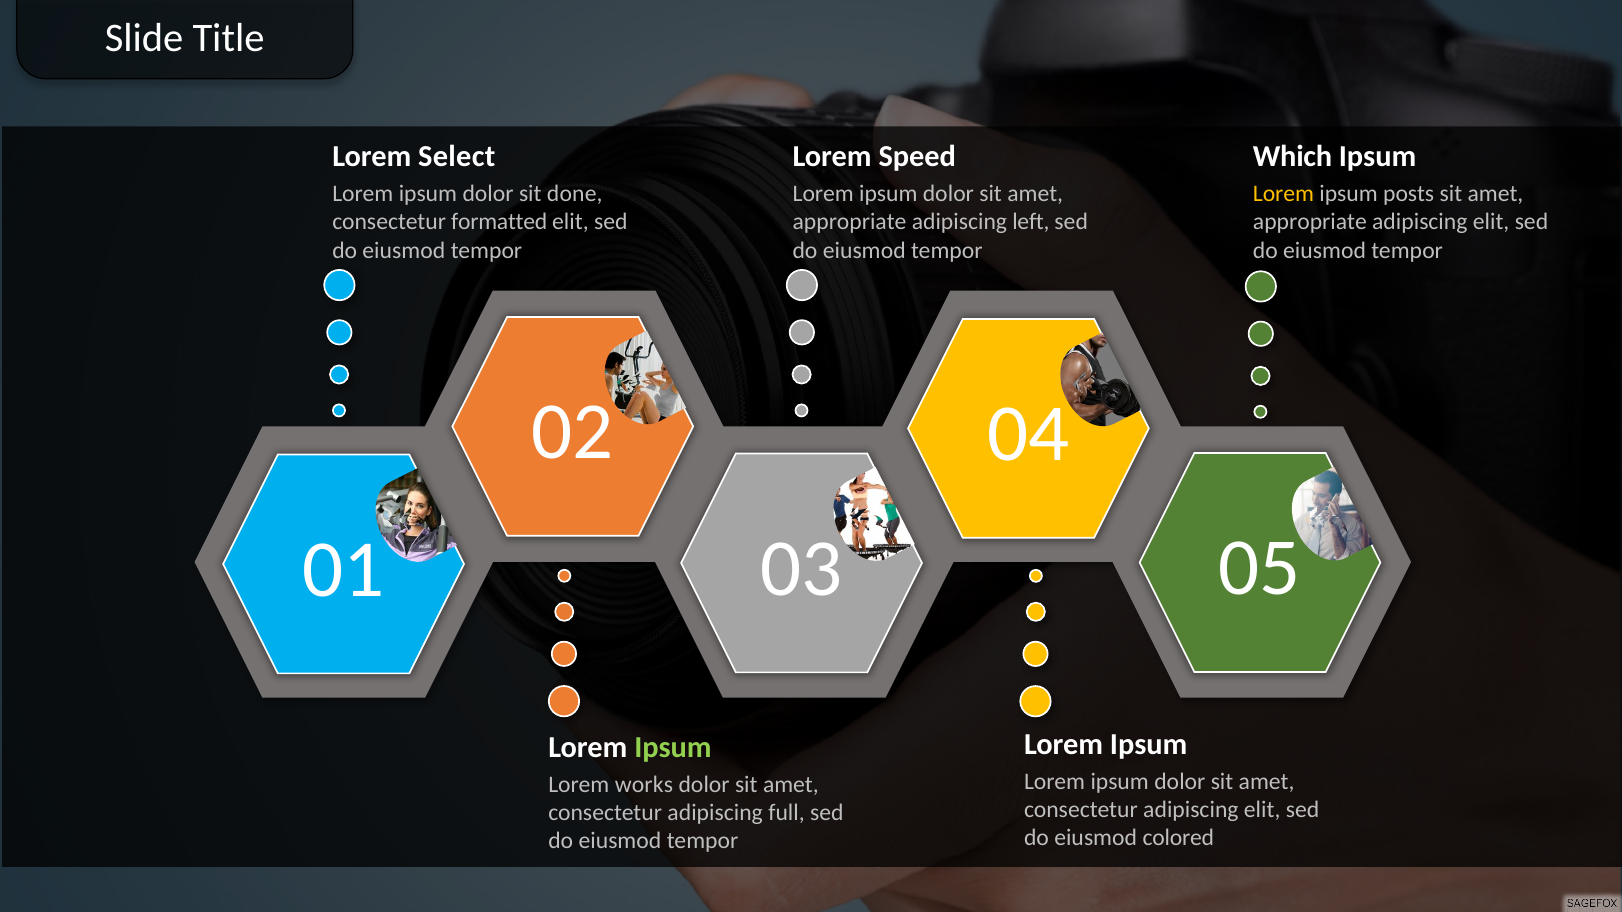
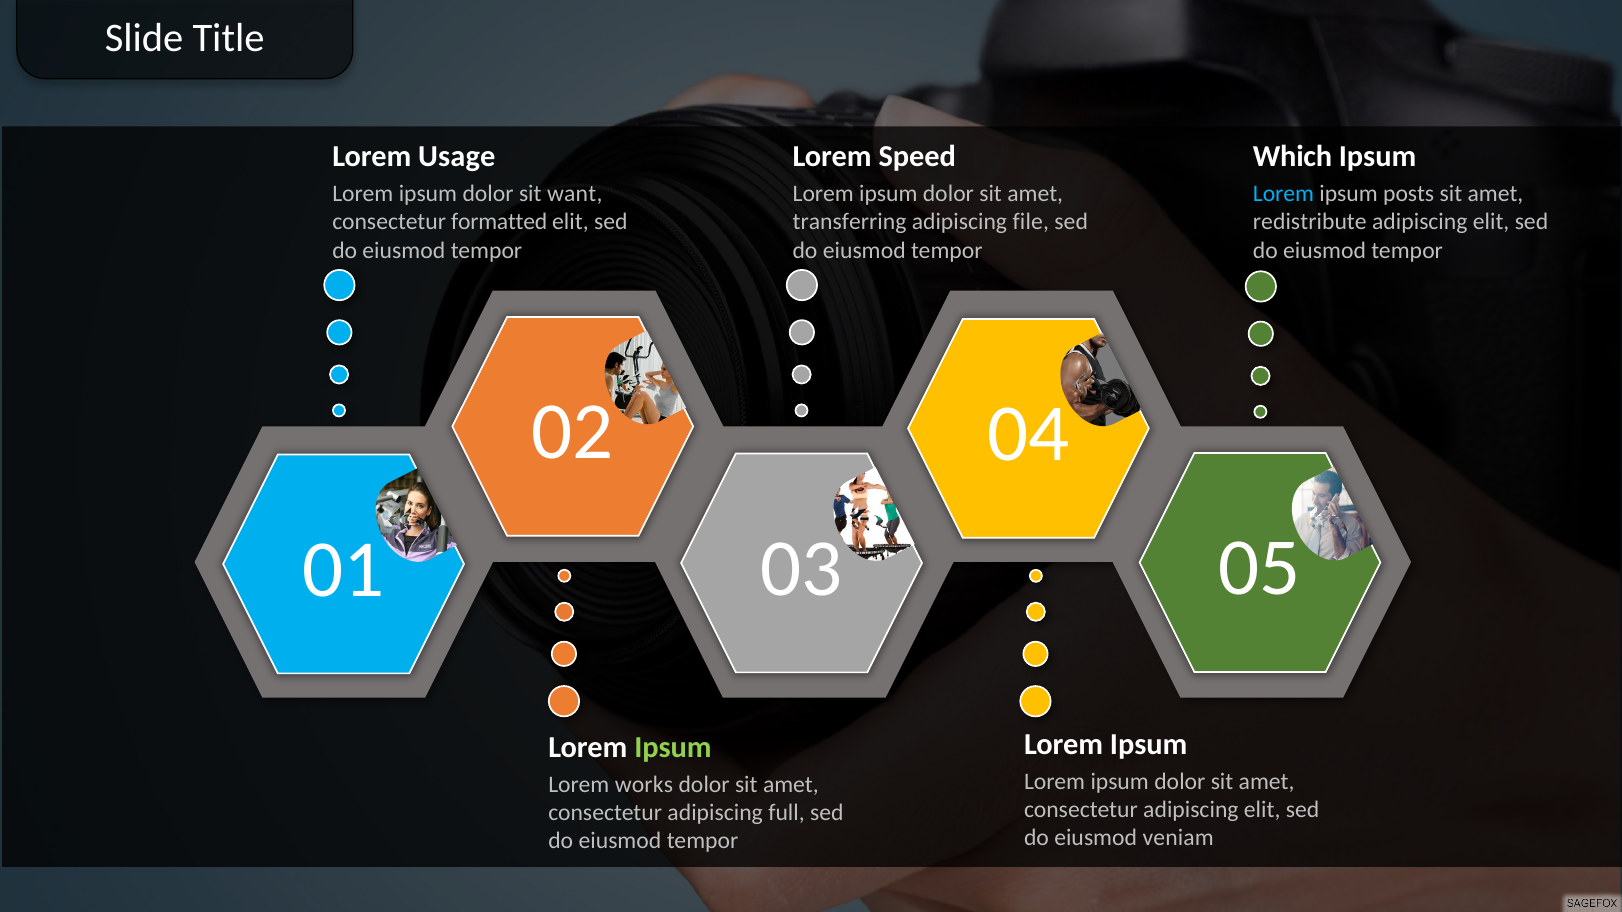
Select: Select -> Usage (457, 157)
done: done -> want (575, 194)
Lorem colour: yellow -> light blue (1283, 194)
appropriate: appropriate -> transferring (850, 222)
left: left -> file (1031, 222)
appropriate: appropriate -> redistribute (1310, 222)
colored: colored -> veniam (1178, 838)
